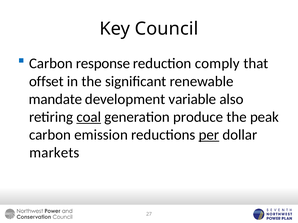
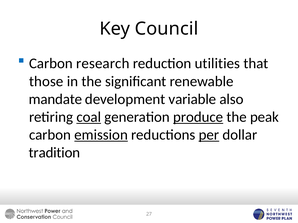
response: response -> research (103, 64)
comply: comply -> utilities (217, 64)
offset: offset -> those (46, 82)
produce underline: none -> present (198, 117)
emission underline: none -> present (101, 135)
markets: markets -> tradition (54, 153)
